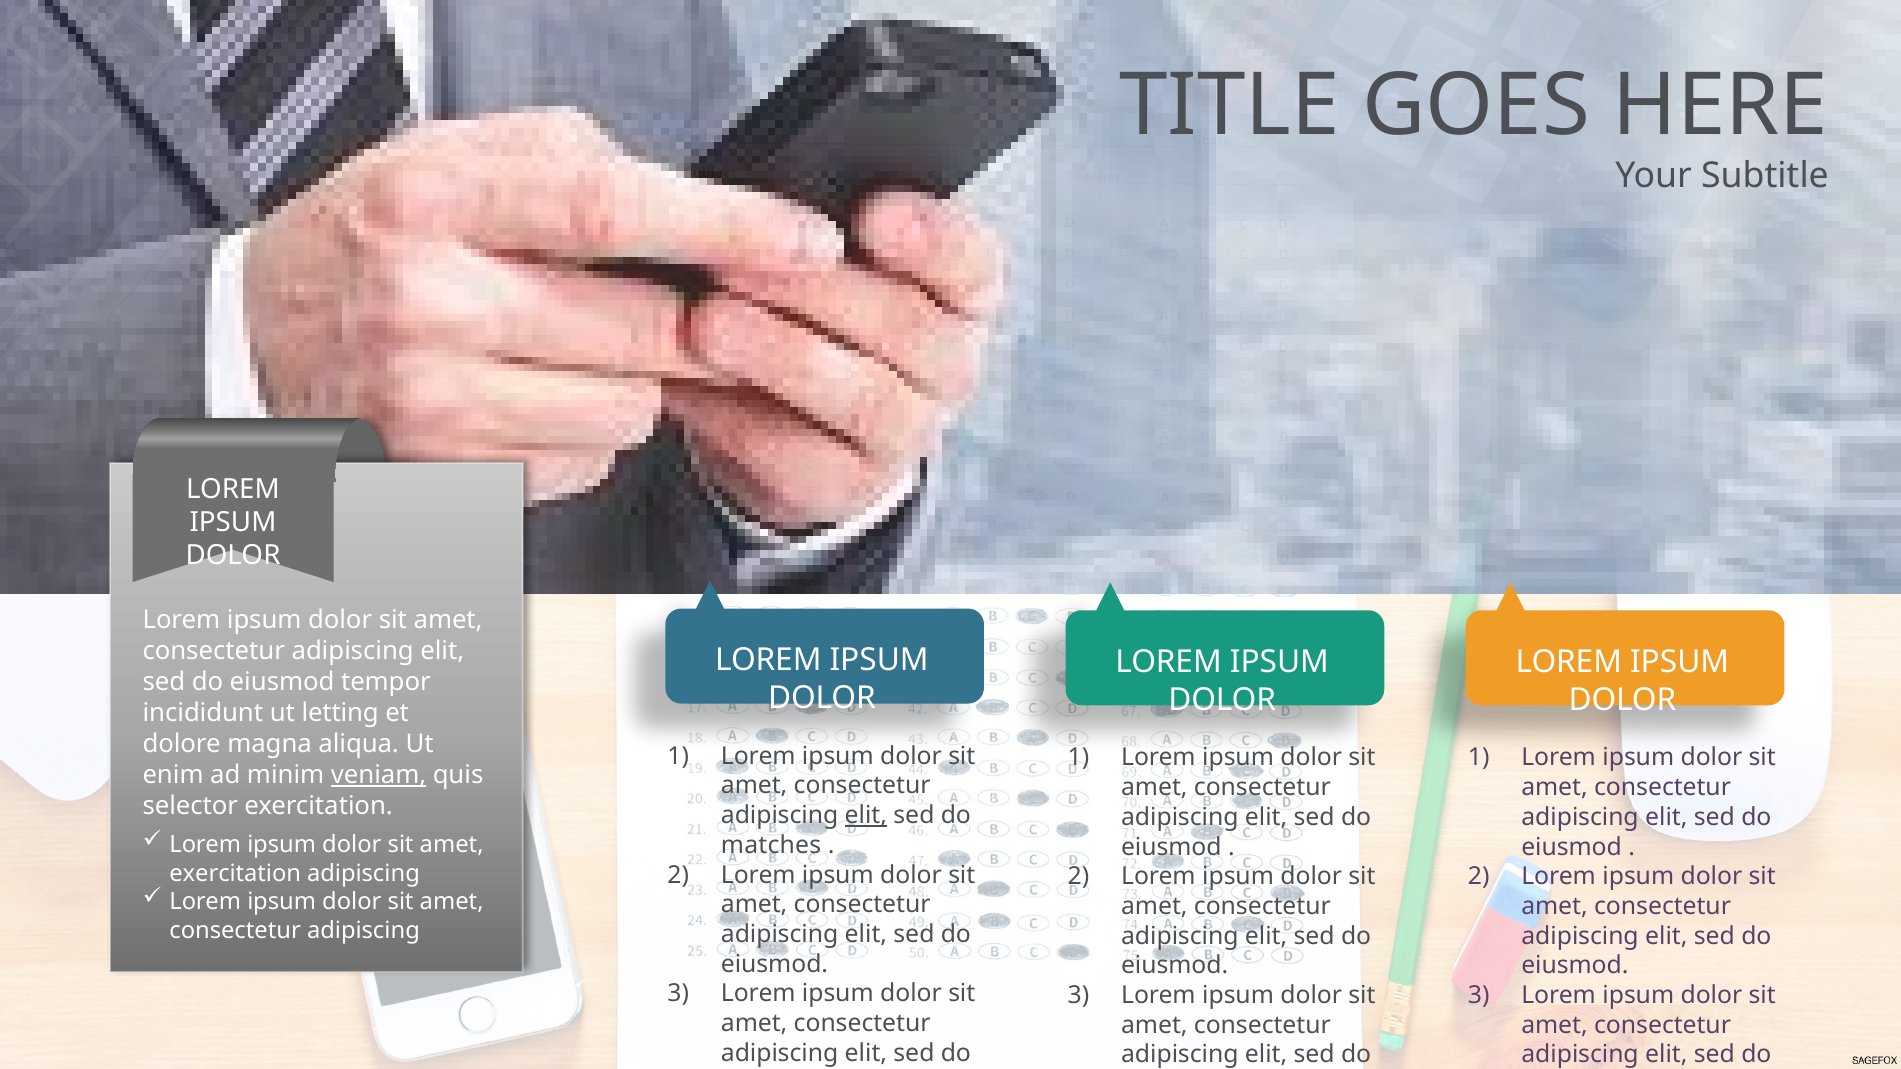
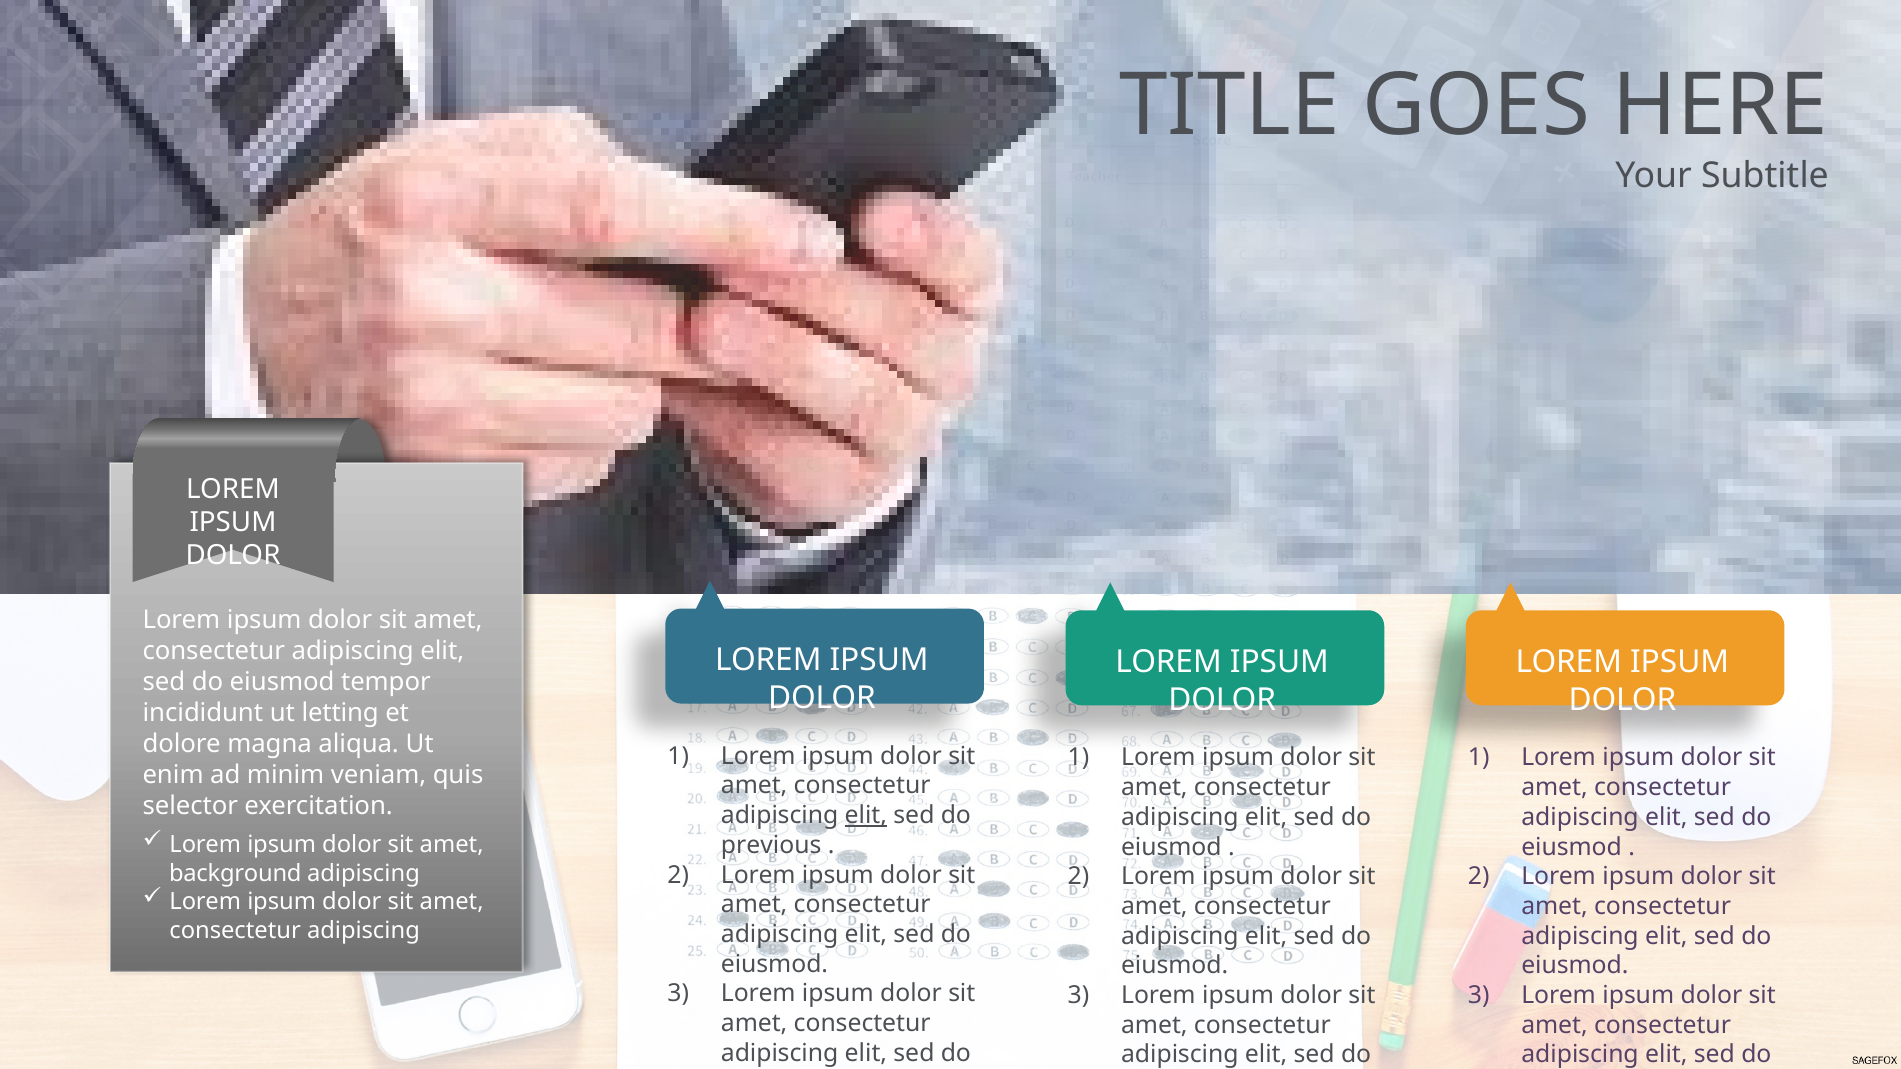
veniam underline: present -> none (379, 775)
matches: matches -> previous (771, 845)
exercitation: exercitation -> background (235, 873)
